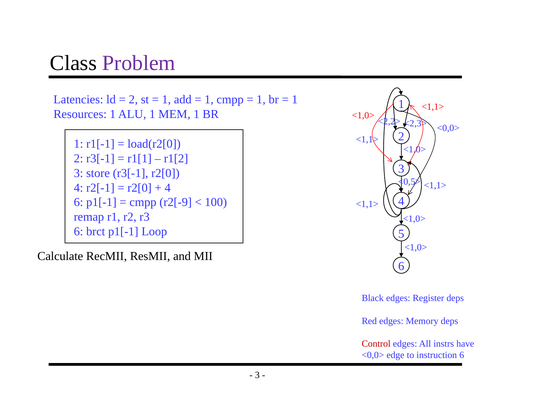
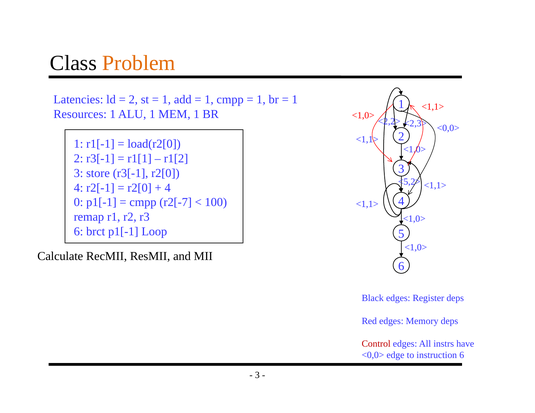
Problem colour: purple -> orange (139, 63)
<0,5>: <0,5> -> <5,2> (409, 182)
6: 6 -> 0 (78, 202)
r2[-9: r2[-9 -> r2[-7 (176, 202)
